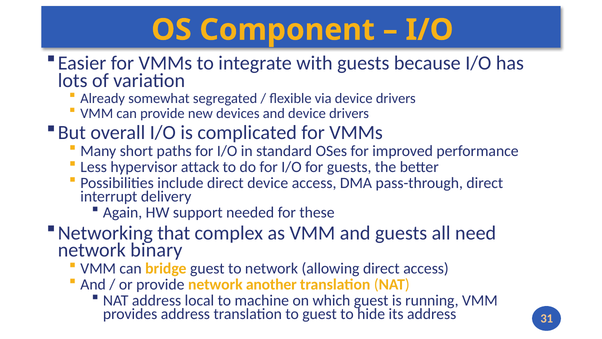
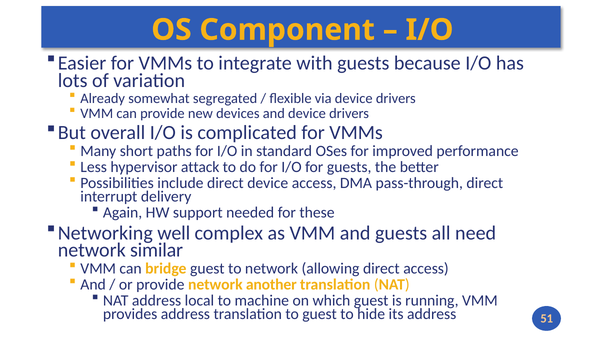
that: that -> well (174, 233)
binary: binary -> similar (157, 250)
31: 31 -> 51 (547, 318)
